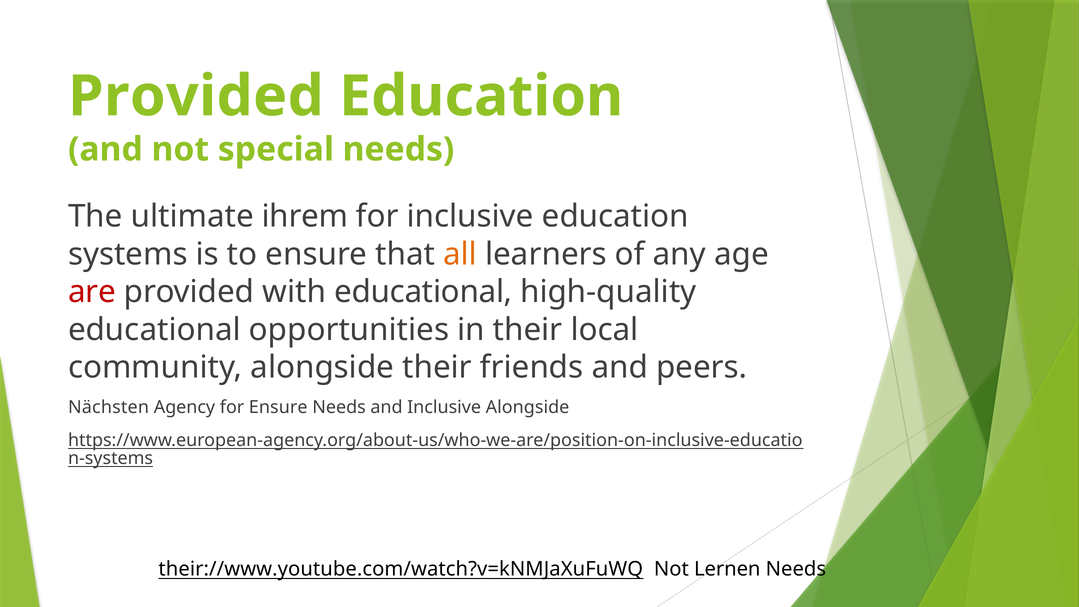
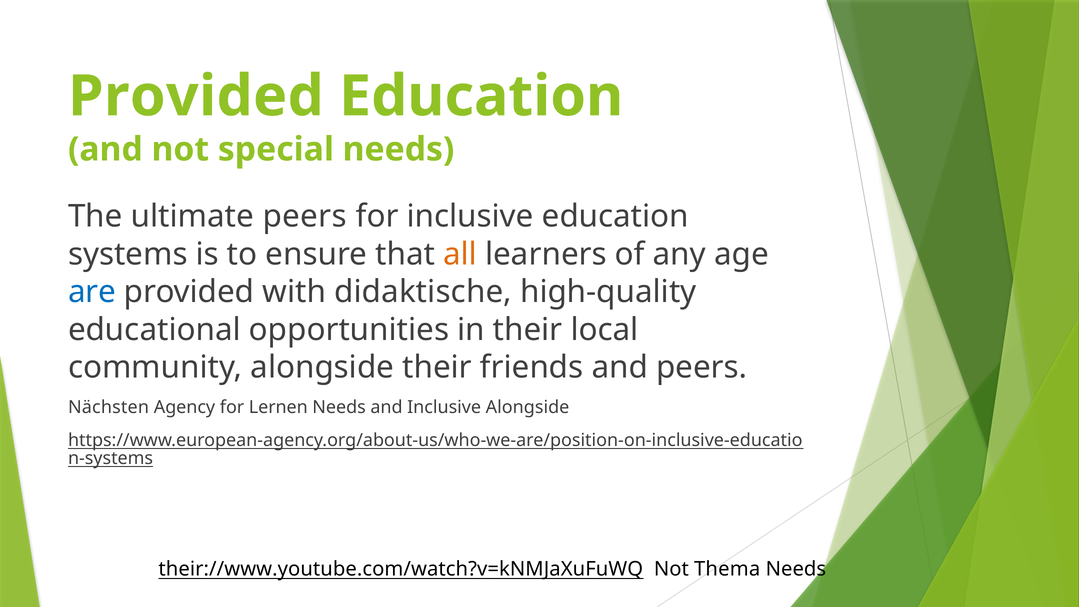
ultimate ihrem: ihrem -> peers (305, 216)
are colour: red -> blue (92, 292)
with educational: educational -> didaktische (423, 292)
for Ensure: Ensure -> Lernen (278, 407)
Lernen: Lernen -> Thema (727, 569)
